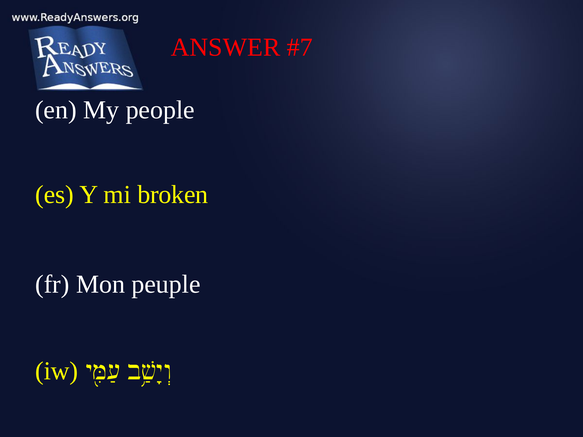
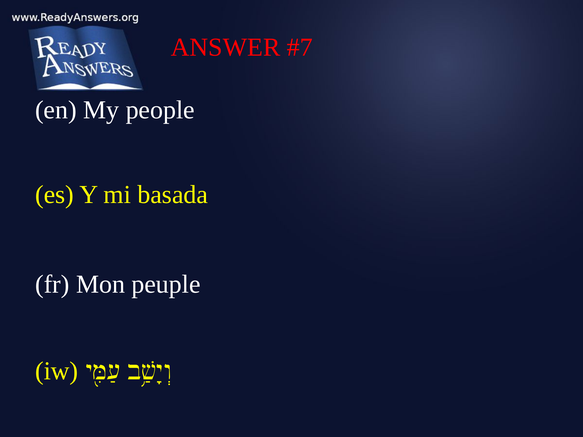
broken: broken -> basada (173, 195)
